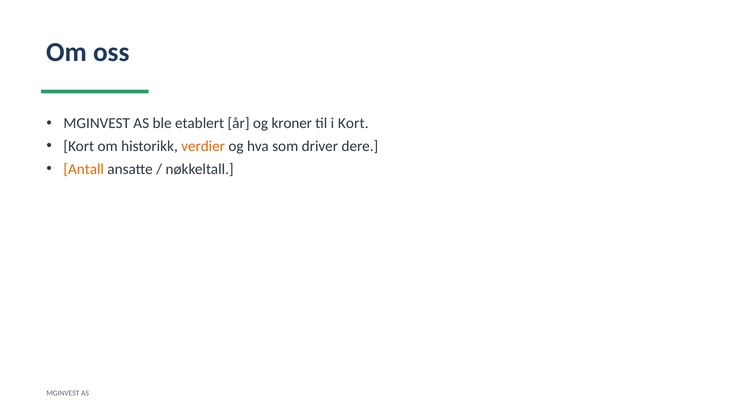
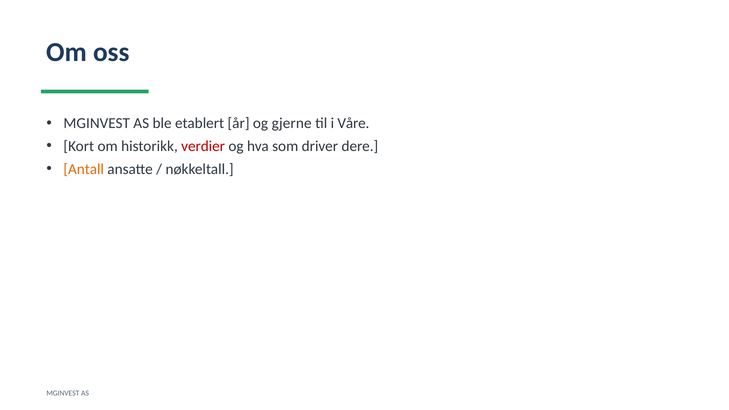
kroner: kroner -> gjerne (292, 123)
i Kort: Kort -> Våre (353, 123)
verdier colour: orange -> red (203, 146)
